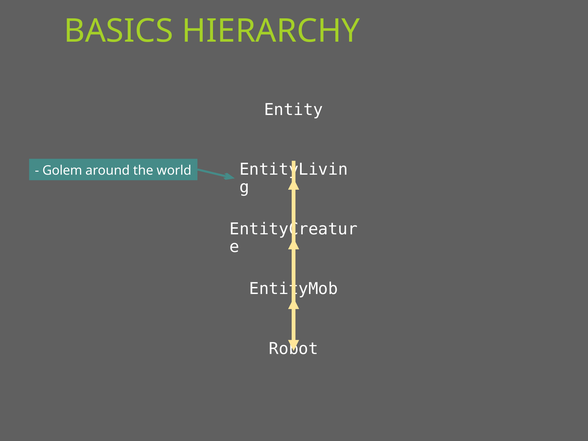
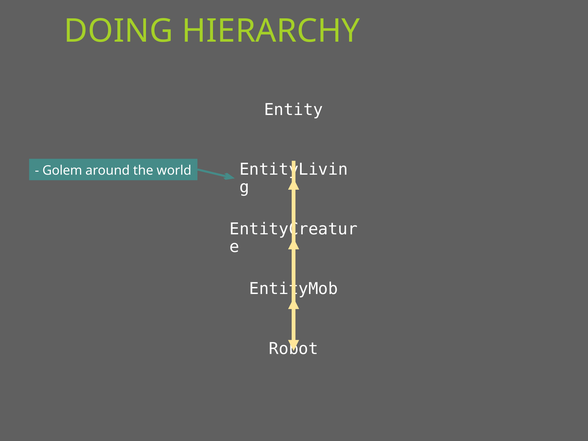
BASICS: BASICS -> DOING (119, 31)
